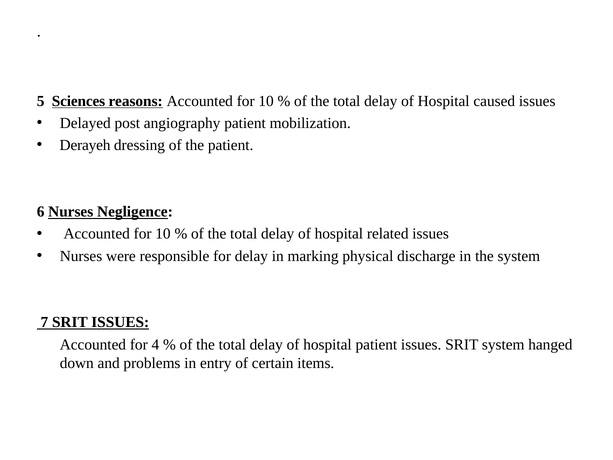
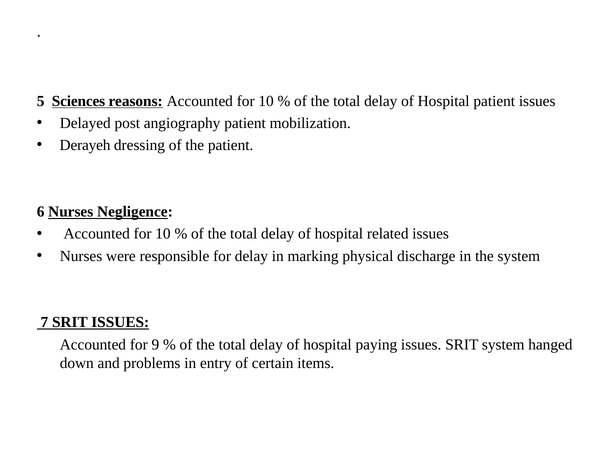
Hospital caused: caused -> patient (494, 101)
4: 4 -> 9 (155, 344)
hospital patient: patient -> paying (376, 344)
